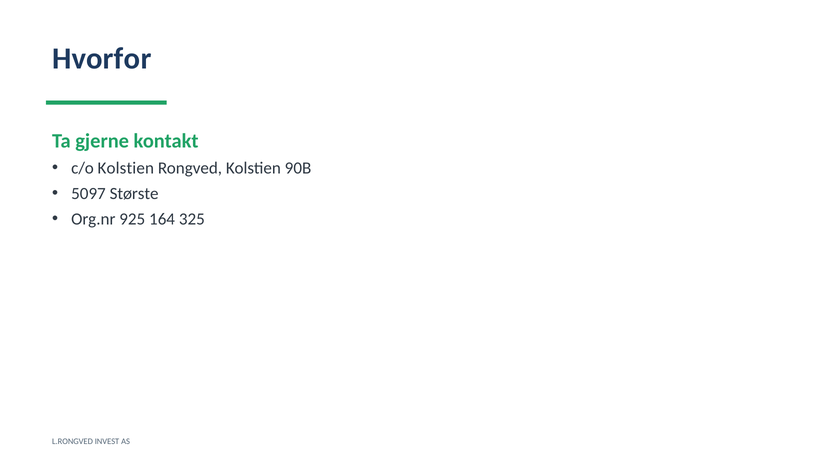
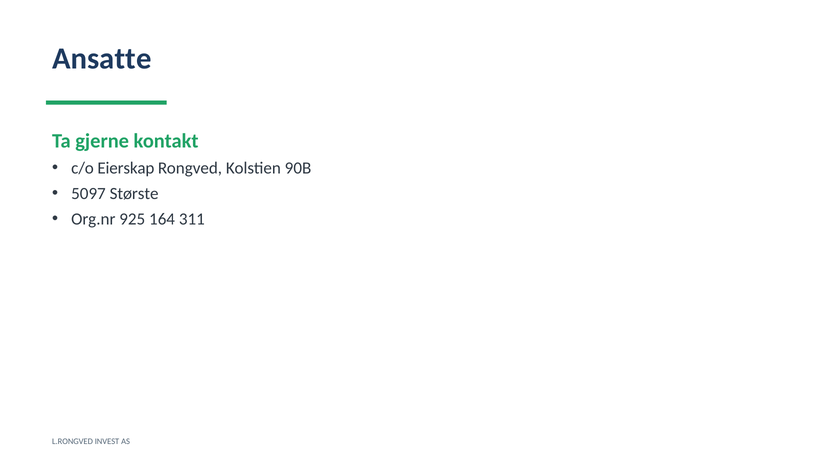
Hvorfor: Hvorfor -> Ansatte (102, 58)
c/o Kolstien: Kolstien -> Eierskap (126, 168)
325: 325 -> 311 (192, 219)
